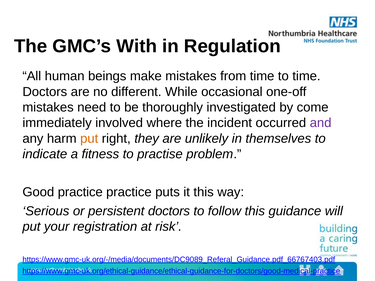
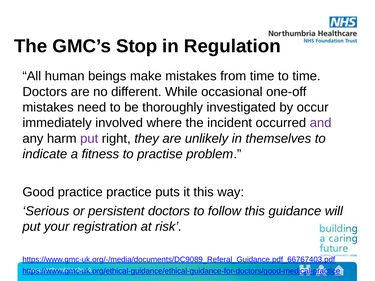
With: With -> Stop (137, 46)
come: come -> occur (313, 107)
put colour: orange -> purple (89, 139)
